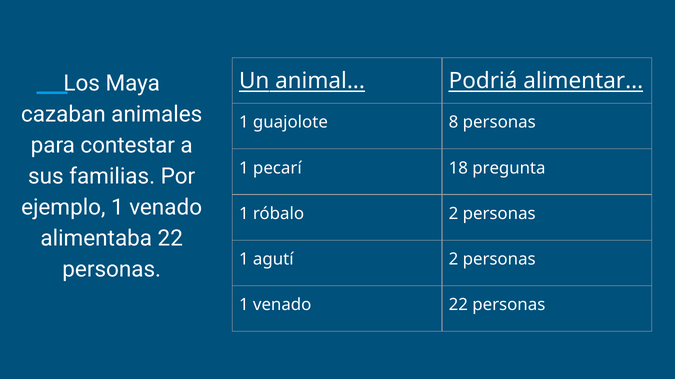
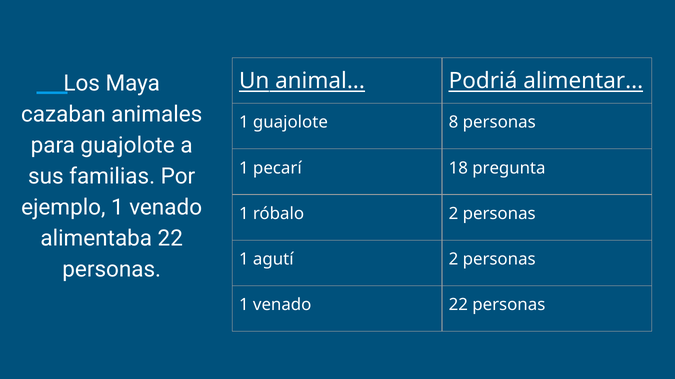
para contestar: contestar -> guajolote (128, 146)
